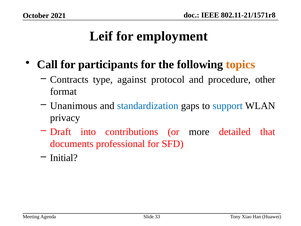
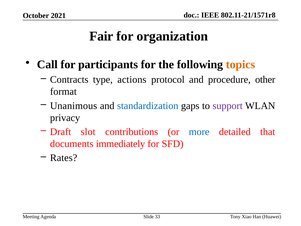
Leif: Leif -> Fair (101, 36)
employment: employment -> organization (172, 36)
against: against -> actions (132, 79)
support colour: blue -> purple (228, 106)
into: into -> slot (88, 132)
more colour: black -> blue (199, 132)
professional: professional -> immediately (121, 144)
Initial: Initial -> Rates (64, 158)
